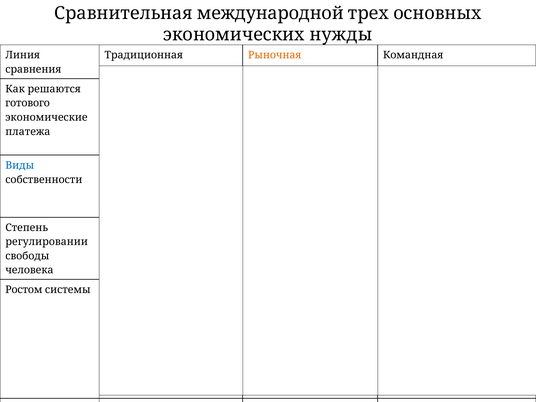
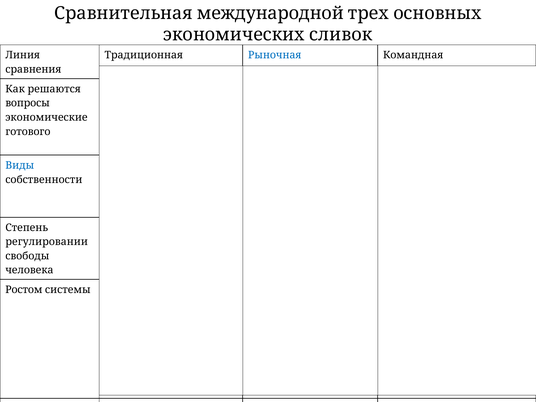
нужды: нужды -> сливок (341, 35)
Рыночная colour: orange -> blue (275, 55)
готового: готового -> вопросы (28, 103)
платежа: платежа -> готового (28, 132)
